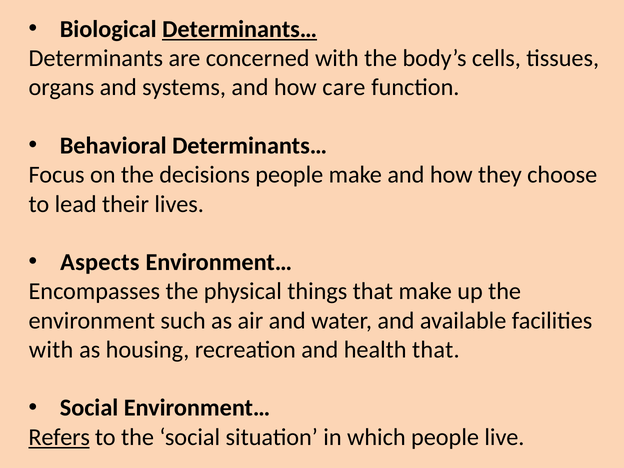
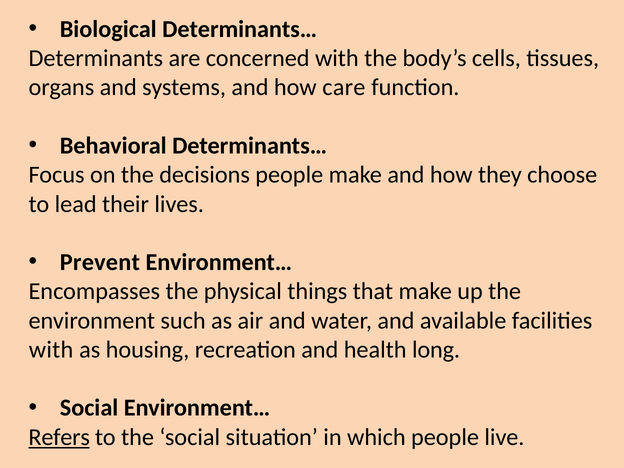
Determinants… underline: present -> none (240, 29)
Aspects: Aspects -> Prevent (100, 262)
health that: that -> long (436, 350)
